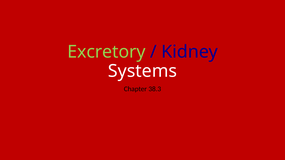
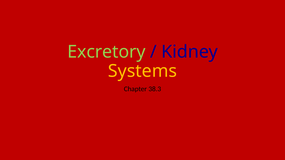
Systems colour: white -> yellow (142, 71)
